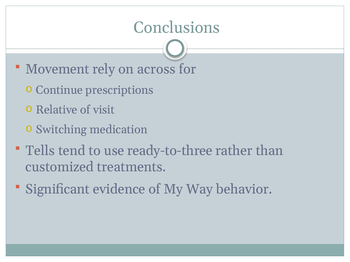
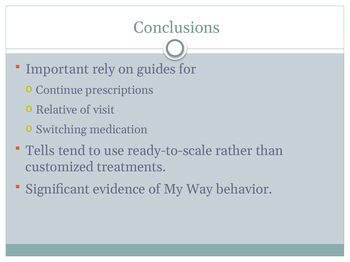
Movement: Movement -> Important (57, 69)
across: across -> guides (156, 69)
ready-to-three: ready-to-three -> ready-to-scale (170, 151)
